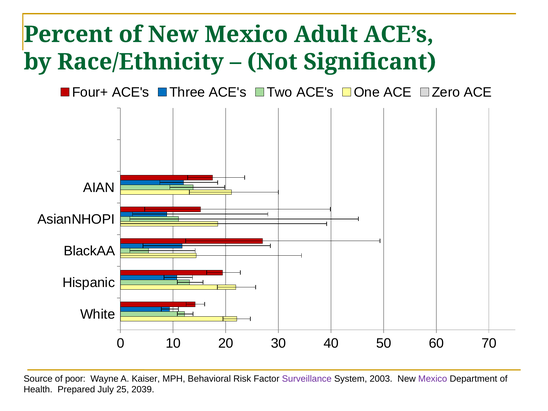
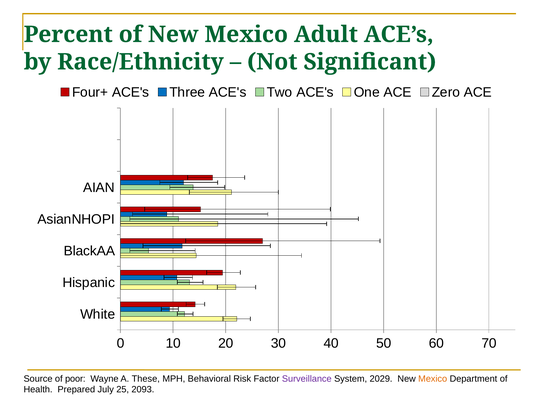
Kaiser: Kaiser -> These (146, 379)
2003: 2003 -> 2029 (381, 379)
Mexico colour: purple -> orange (433, 379)
2039: 2039 -> 2093 (143, 390)
